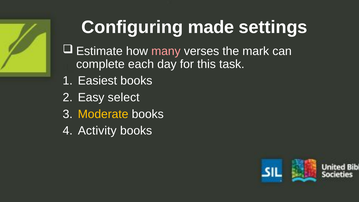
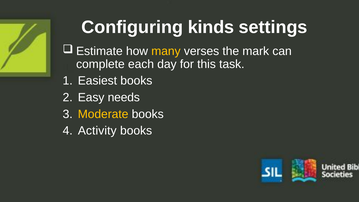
made: made -> kinds (211, 27)
many colour: pink -> yellow (166, 51)
select: select -> needs (124, 97)
